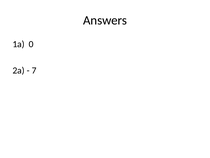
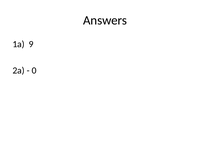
0: 0 -> 9 (31, 44)
7: 7 -> 0 (34, 70)
